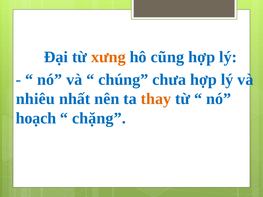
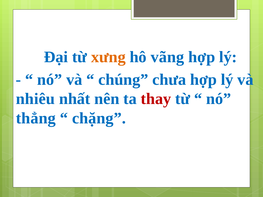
cũng: cũng -> vãng (167, 57)
thay colour: orange -> red (156, 99)
hoạch: hoạch -> thẳng (36, 118)
